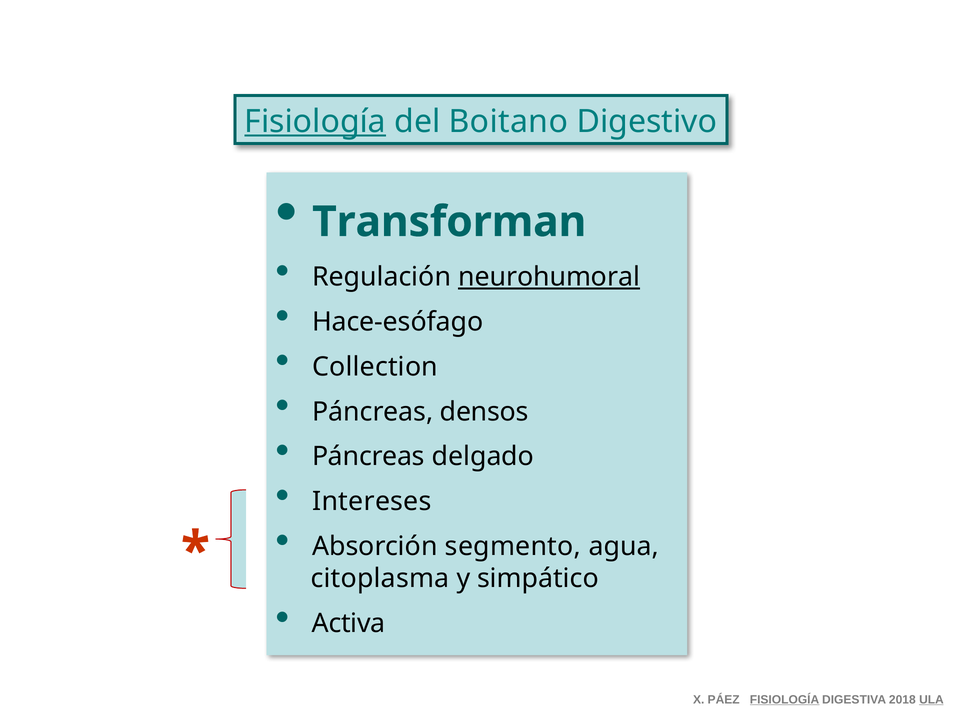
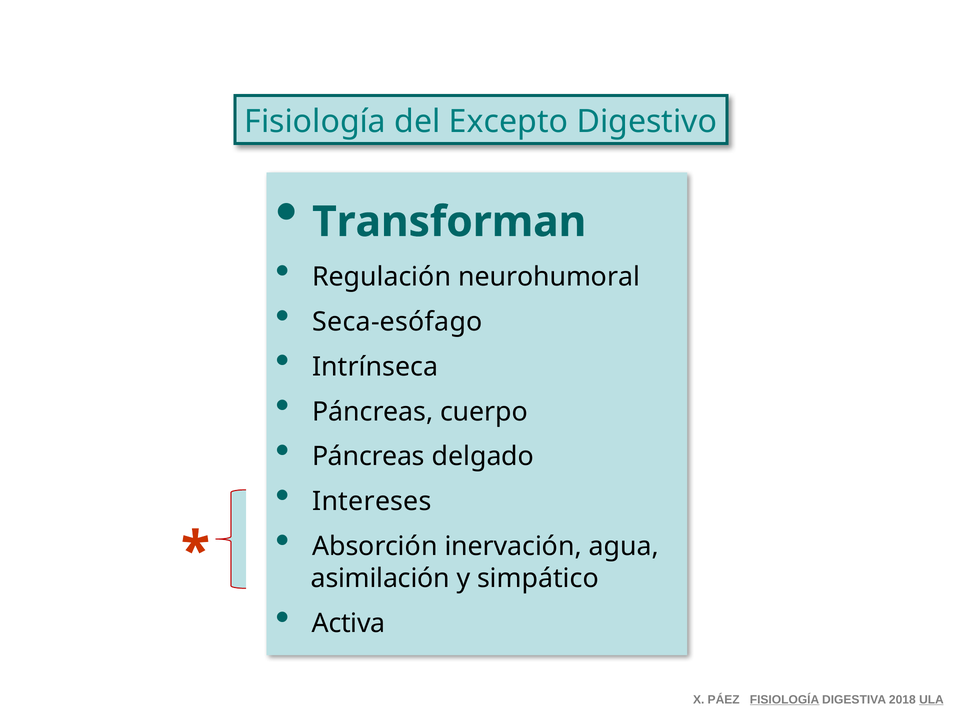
Fisiología underline: present -> none (315, 122)
Boitano: Boitano -> Excepto (508, 122)
neurohumoral underline: present -> none (549, 277)
Hace-esófago: Hace-esófago -> Seca-esófago (397, 322)
Collection: Collection -> Intrínseca (375, 367)
densos: densos -> cuerpo (484, 411)
segmento: segmento -> inervación (513, 546)
citoplasma: citoplasma -> asimilación (380, 578)
